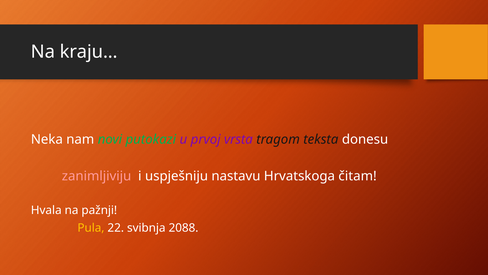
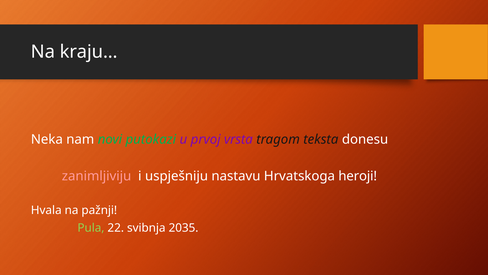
čitam: čitam -> heroji (358, 176)
Pula colour: yellow -> light green (91, 227)
2088: 2088 -> 2035 (184, 227)
